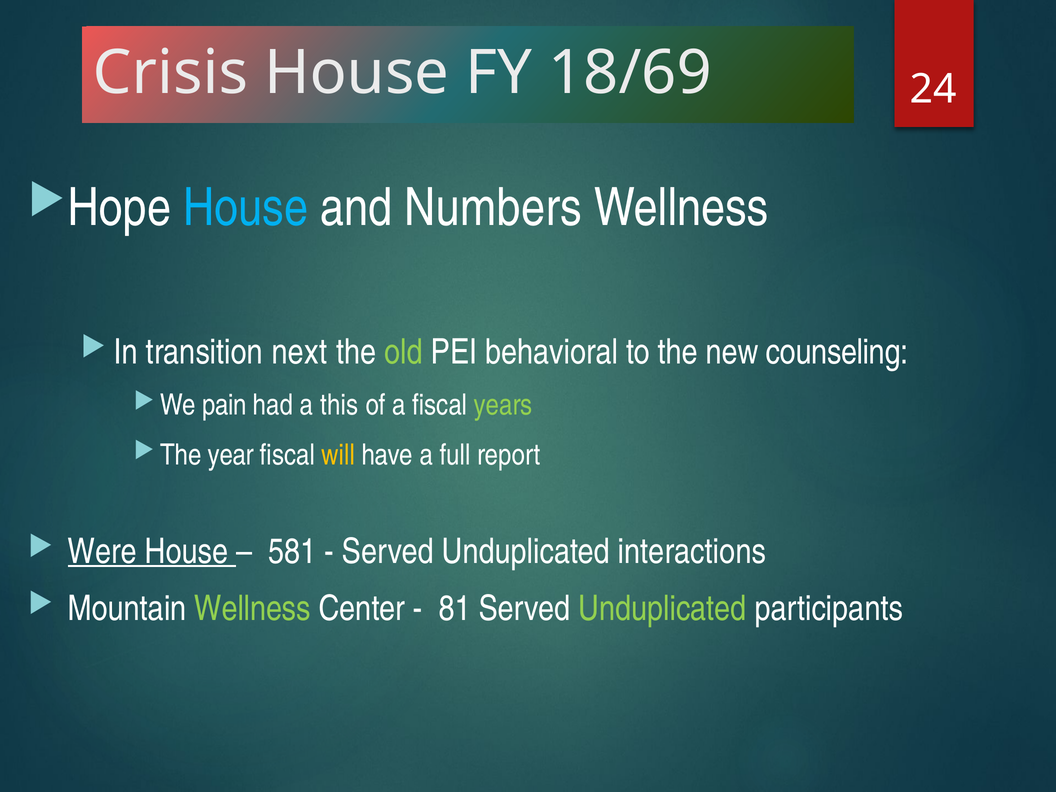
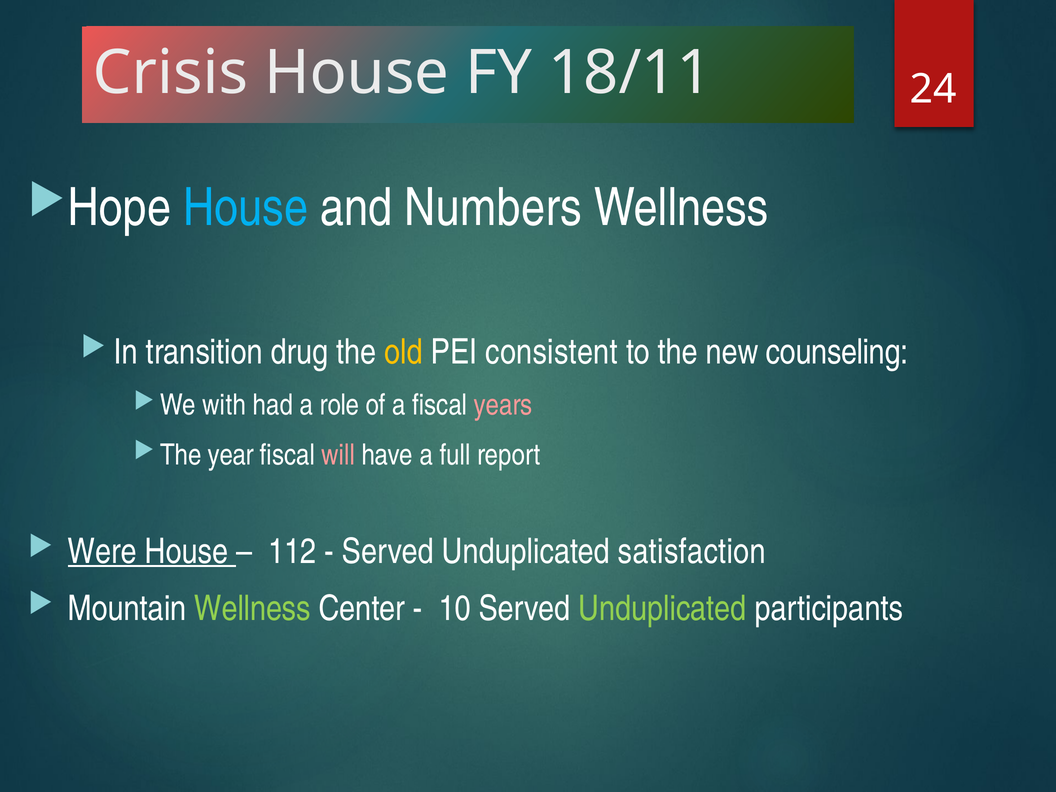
18/69: 18/69 -> 18/11 (630, 73)
next: next -> drug (300, 352)
old colour: light green -> yellow (404, 352)
behavioral: behavioral -> consistent (552, 352)
pain: pain -> with (224, 405)
this: this -> role (340, 405)
years colour: light green -> pink (503, 405)
will colour: yellow -> pink (338, 455)
581: 581 -> 112 (292, 552)
interactions: interactions -> satisfaction (692, 552)
81: 81 -> 10 (455, 609)
